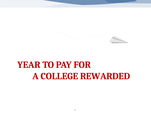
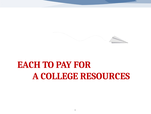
YEAR: YEAR -> EACH (29, 64)
REWARDED: REWARDED -> RESOURCES (105, 76)
